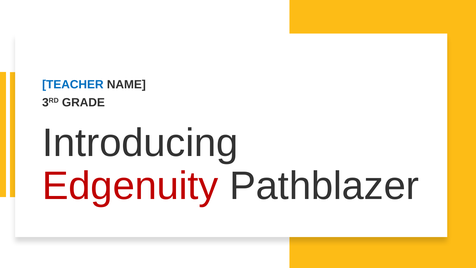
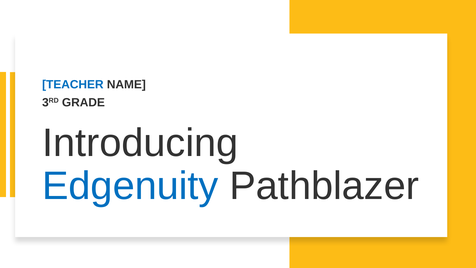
Edgenuity colour: red -> blue (130, 186)
